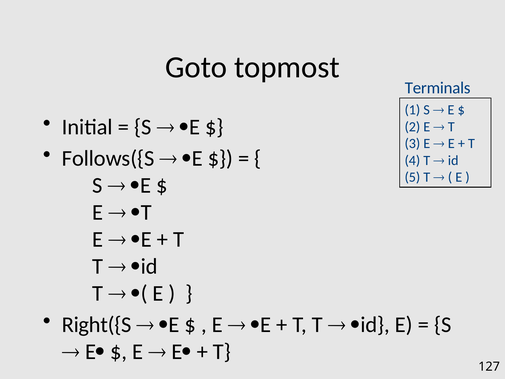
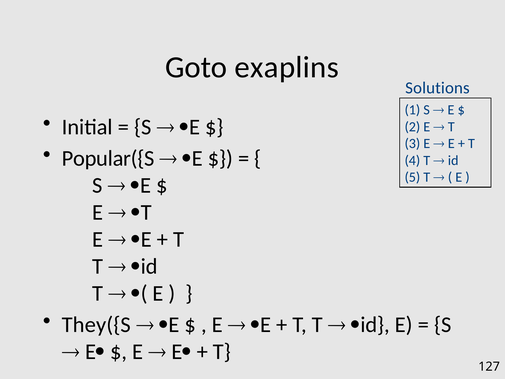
topmost: topmost -> exaplins (287, 67)
Terminals: Terminals -> Solutions (437, 88)
Follows({S: Follows({S -> Popular({S (108, 158)
Right({S: Right({S -> They({S (96, 325)
